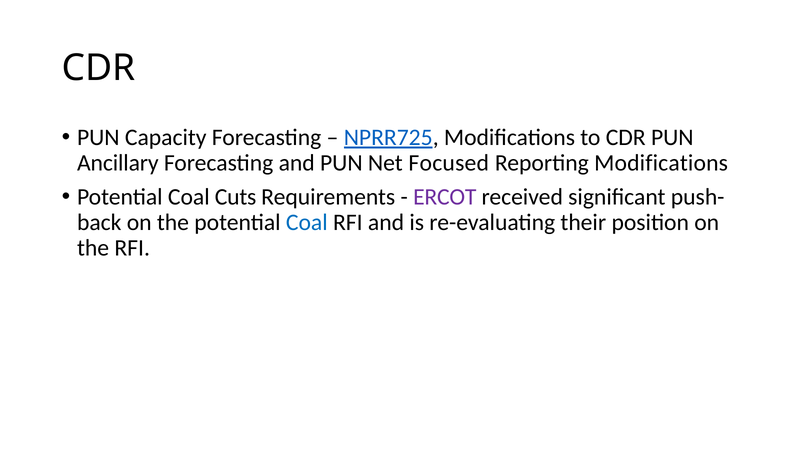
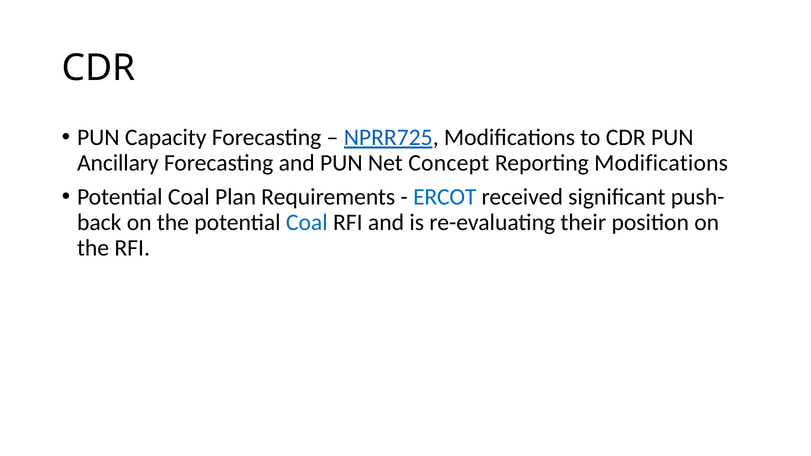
Focused: Focused -> Concept (449, 163)
Cuts: Cuts -> Plan (236, 197)
ERCOT colour: purple -> blue (445, 197)
